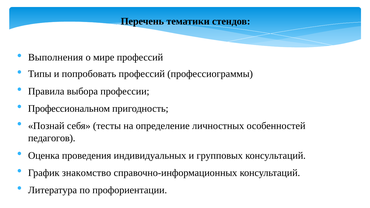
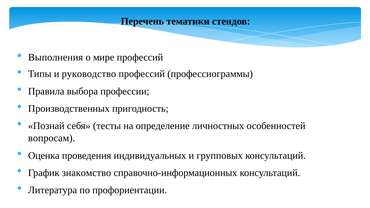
попробовать: попробовать -> руководство (89, 74)
Профессиональном: Профессиональном -> Производственных (69, 109)
педагогов: педагогов -> вопросам (52, 138)
